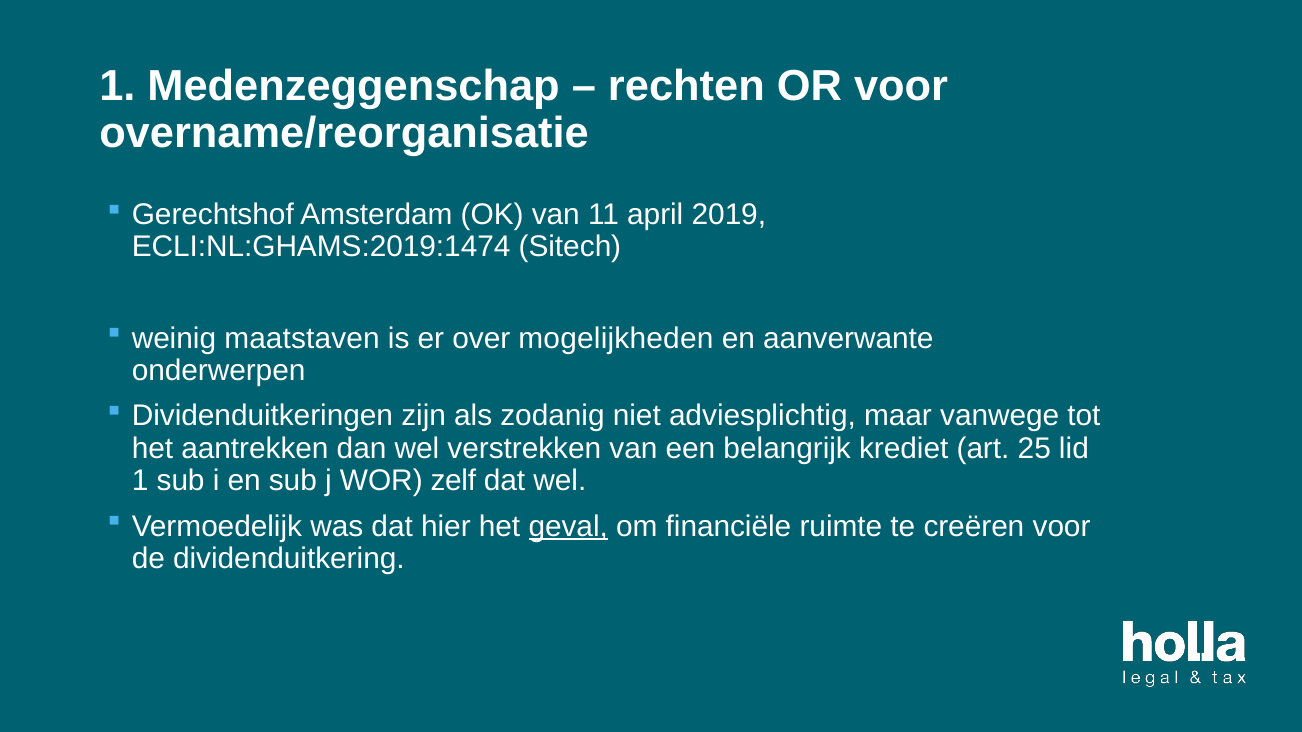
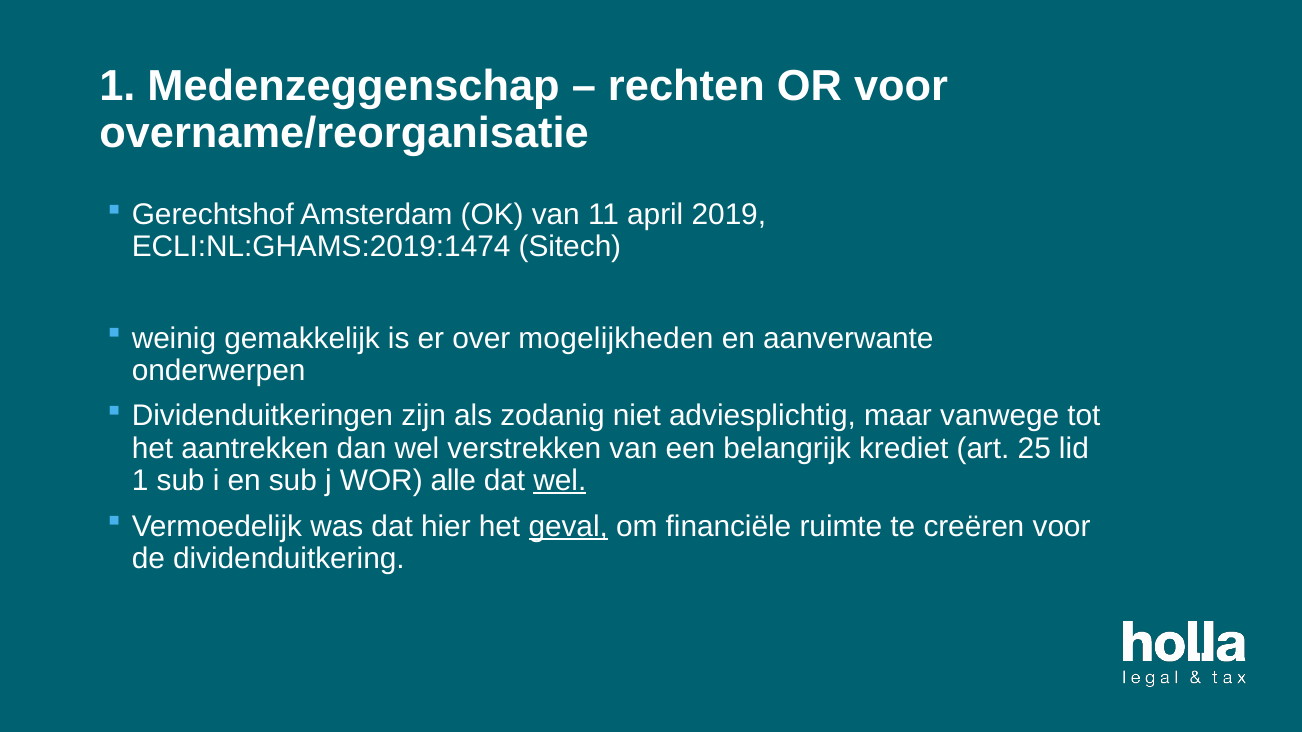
maatstaven: maatstaven -> gemakkelijk (302, 338)
zelf: zelf -> alle (453, 481)
wel underline: none -> present (560, 481)
